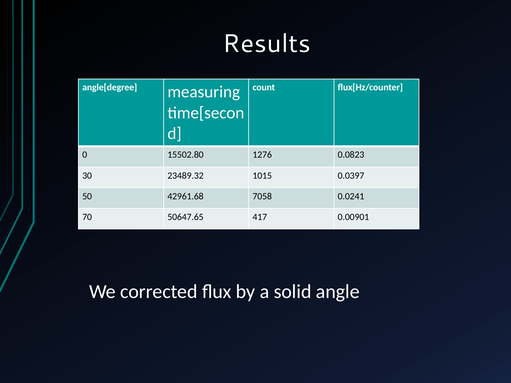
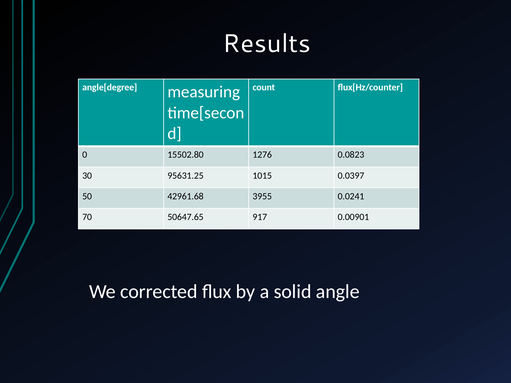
23489.32: 23489.32 -> 95631.25 (186, 176)
7058: 7058 -> 3955 (262, 196)
417: 417 -> 917 (260, 217)
